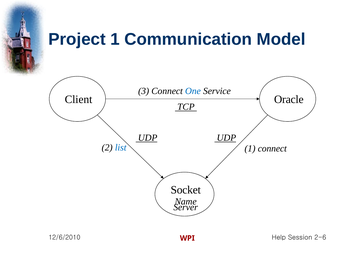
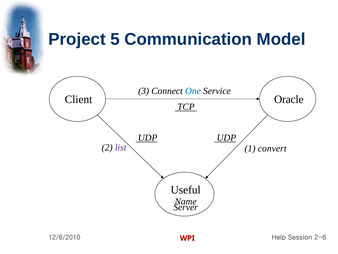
Project 1: 1 -> 5 (115, 39)
list colour: blue -> purple (121, 147)
1 connect: connect -> convert (272, 148)
Socket: Socket -> Useful (186, 190)
